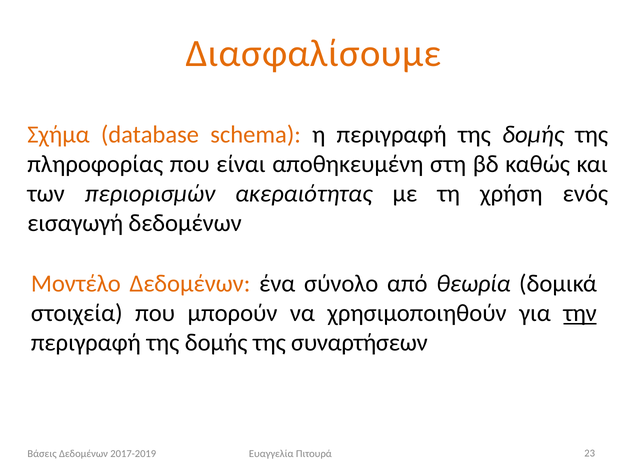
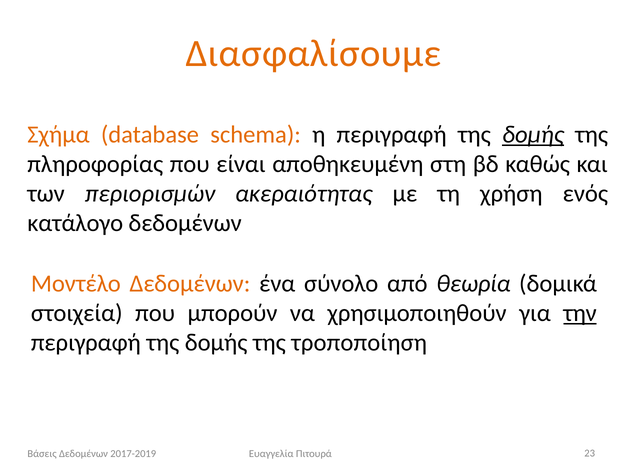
δομής underline: none -> present (533, 134)
εισαγωγή: εισαγωγή -> κατάλογο (75, 223)
συναρτήσεων: συναρτήσεων -> τροποποίηση (359, 343)
